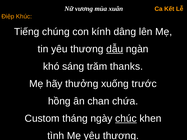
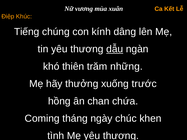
sáng: sáng -> thiên (73, 67)
thanks: thanks -> những (126, 67)
Custom: Custom -> Coming (42, 119)
chúc underline: present -> none (126, 119)
